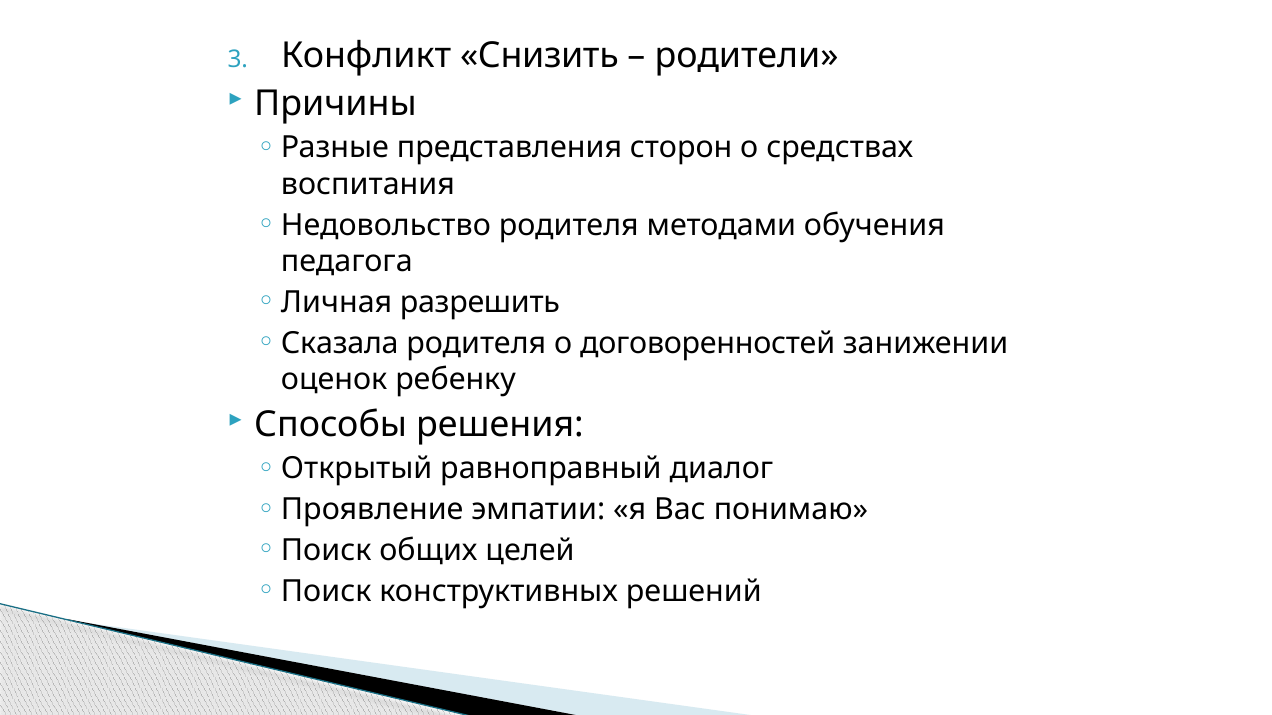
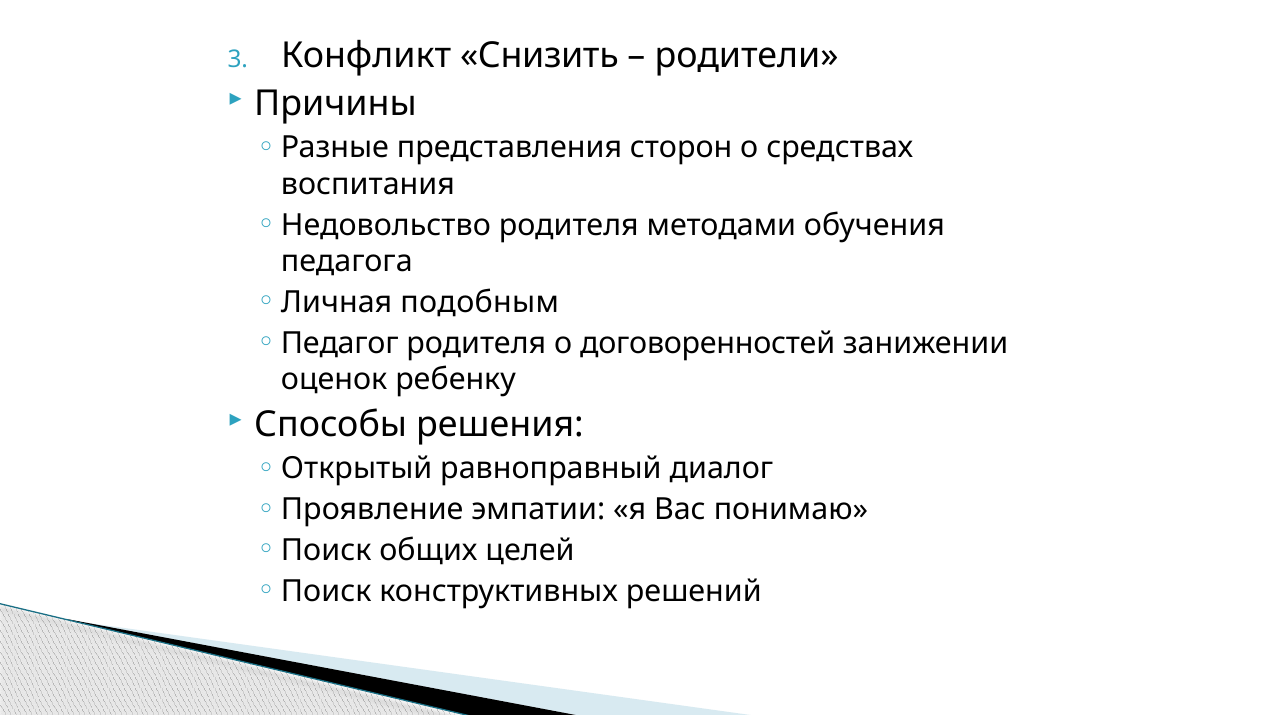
разрешить: разрешить -> подобным (480, 303)
Сказала: Сказала -> Педагог (340, 343)
